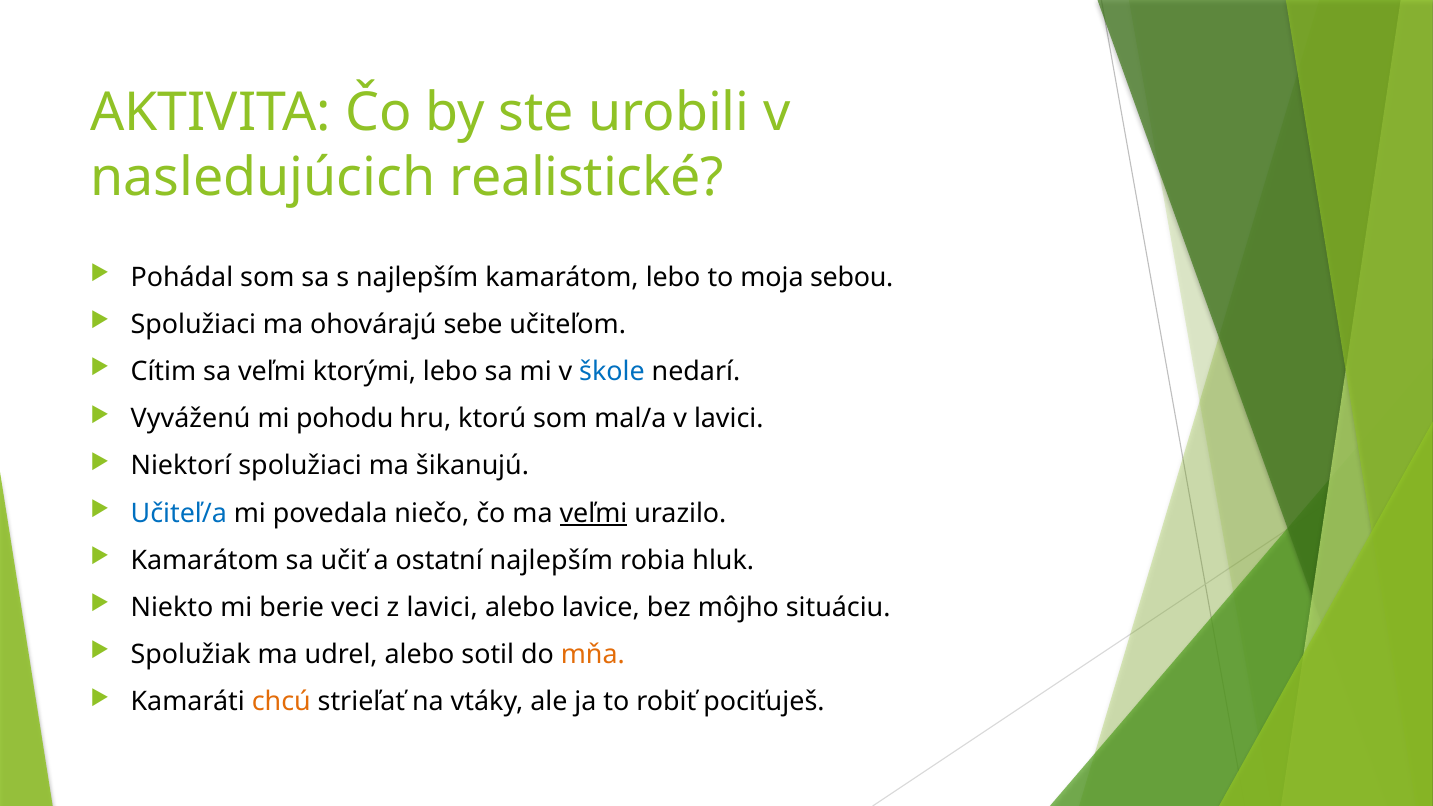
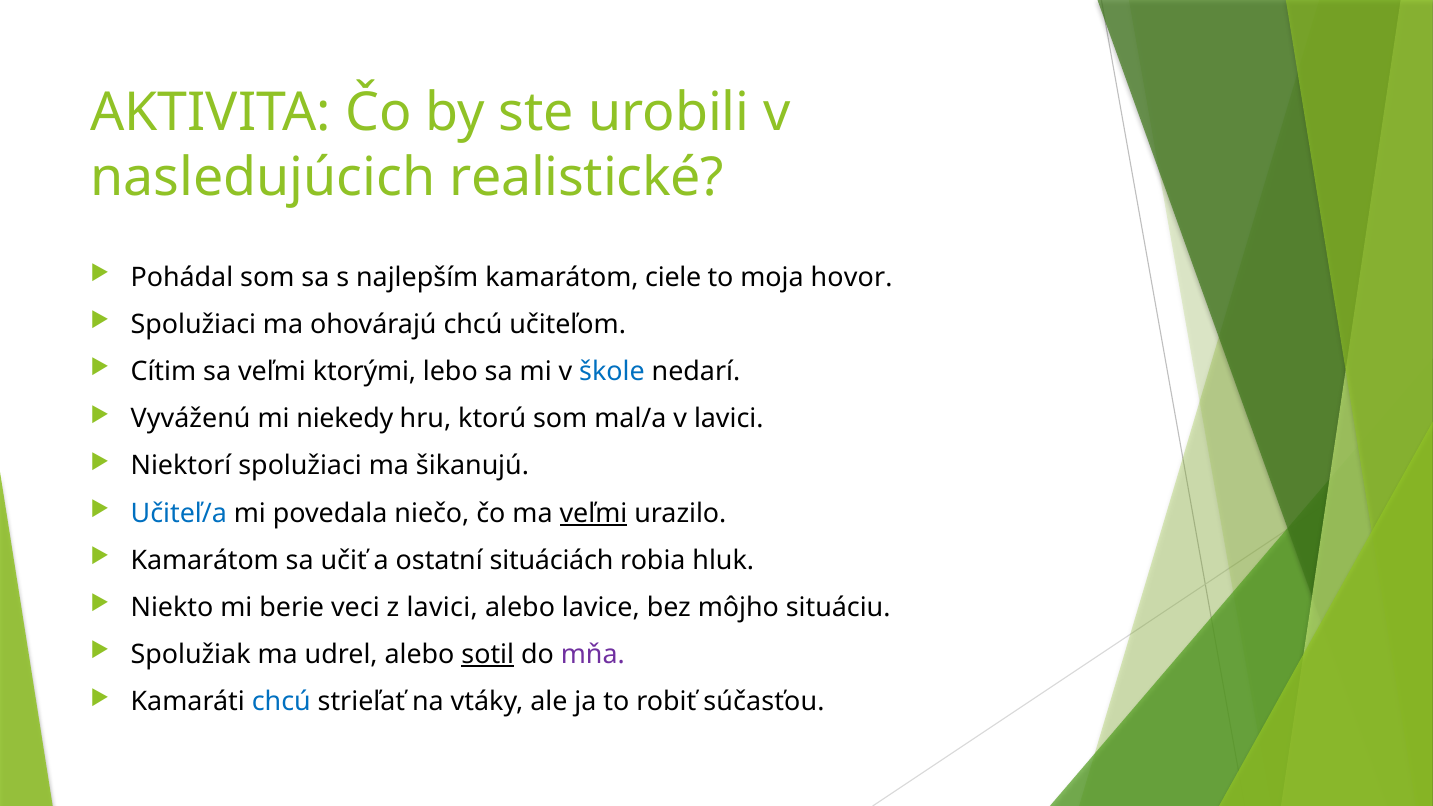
kamarátom lebo: lebo -> ciele (673, 277)
sebou: sebou -> hovor (852, 277)
ohovárajú sebe: sebe -> chcú (473, 325)
pohodu: pohodu -> niekedy (345, 419)
ostatní najlepším: najlepším -> situáciách (552, 560)
sotil underline: none -> present (488, 655)
mňa colour: orange -> purple (593, 655)
chcú colour: orange -> blue (281, 702)
pociťuješ: pociťuješ -> súčasťou (764, 702)
